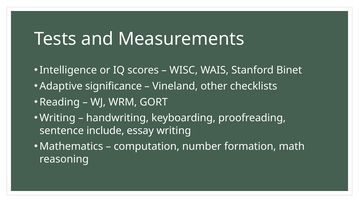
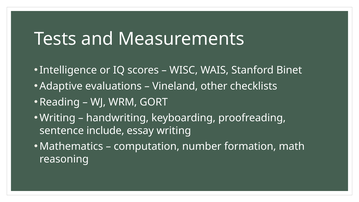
significance: significance -> evaluations (113, 86)
